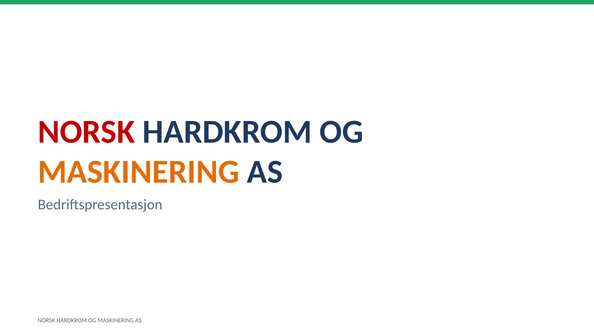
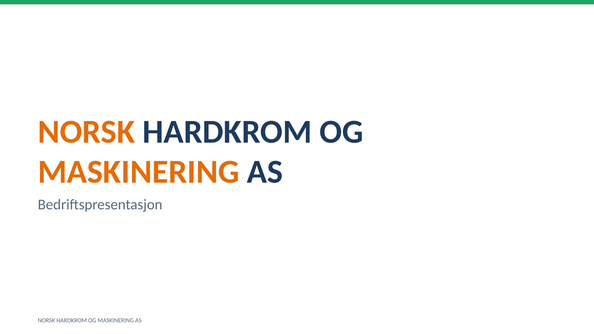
NORSK colour: red -> orange (86, 132)
